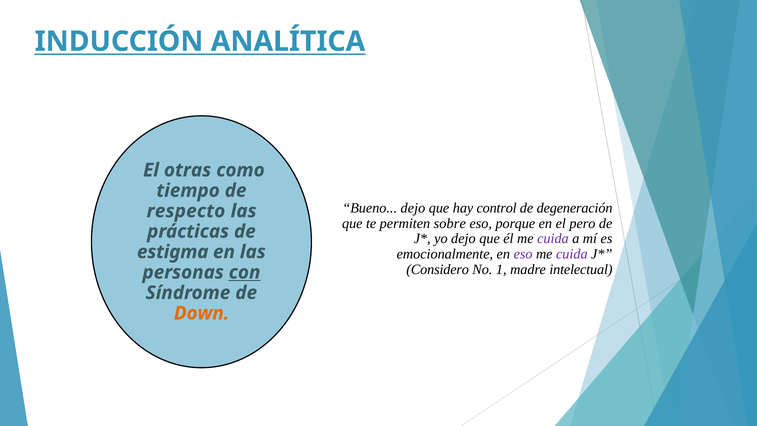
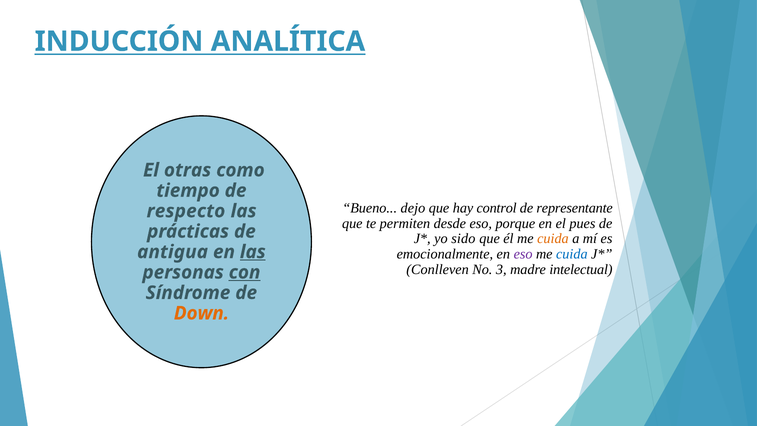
degeneración: degeneración -> representante (575, 208)
sobre: sobre -> desde (450, 223)
pero: pero -> pues (582, 223)
yo dejo: dejo -> sido (463, 239)
cuida colour: purple -> orange (553, 239)
cuida colour: purple -> blue (572, 254)
estigma: estigma -> antigua (173, 252)
las underline: none -> present (253, 252)
Considero: Considero -> Conlleven (438, 269)
1: 1 -> 3 (501, 269)
